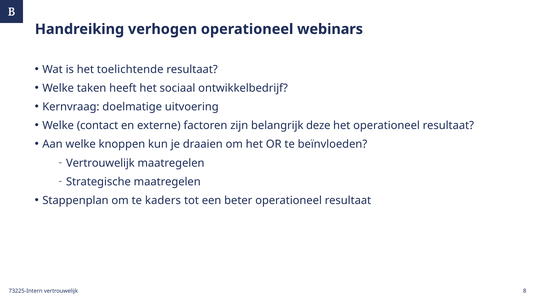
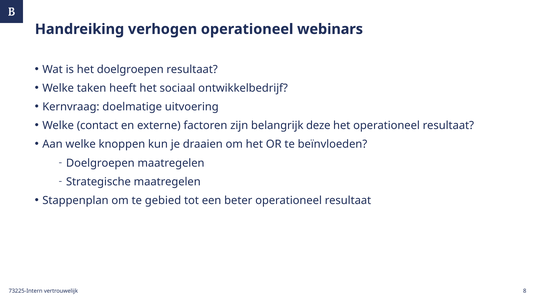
het toelichtende: toelichtende -> doelgroepen (130, 69)
Vertrouwelijk: Vertrouwelijk -> Doelgroepen (100, 163)
kaders: kaders -> gebied (163, 200)
